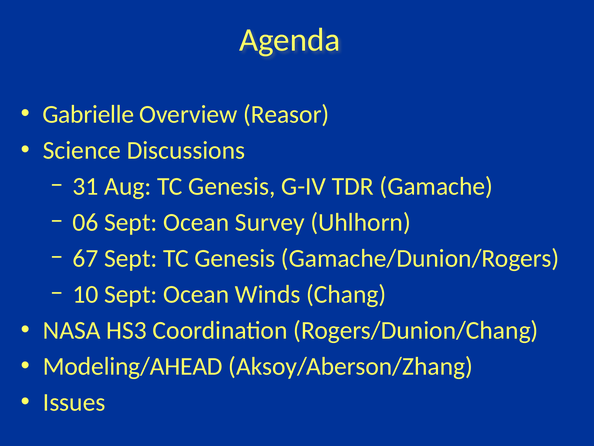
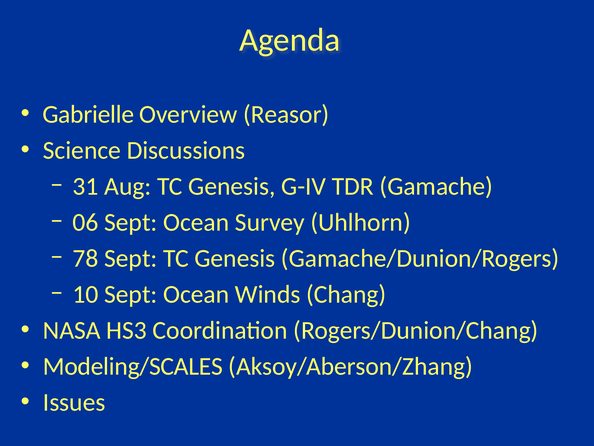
67: 67 -> 78 (86, 258)
Modeling/AHEAD: Modeling/AHEAD -> Modeling/SCALES (133, 366)
